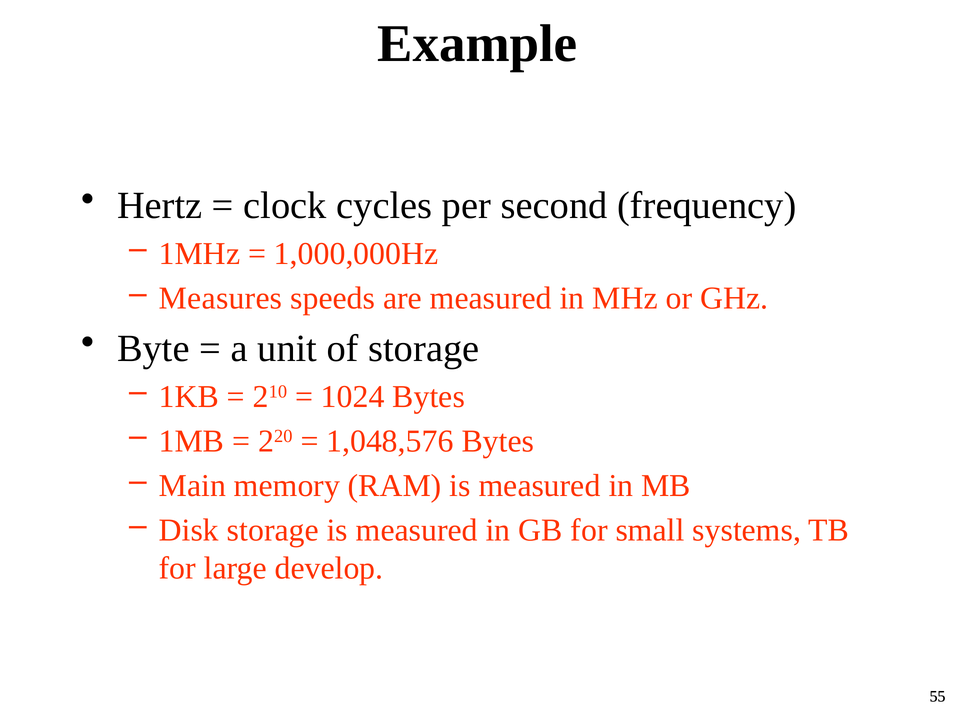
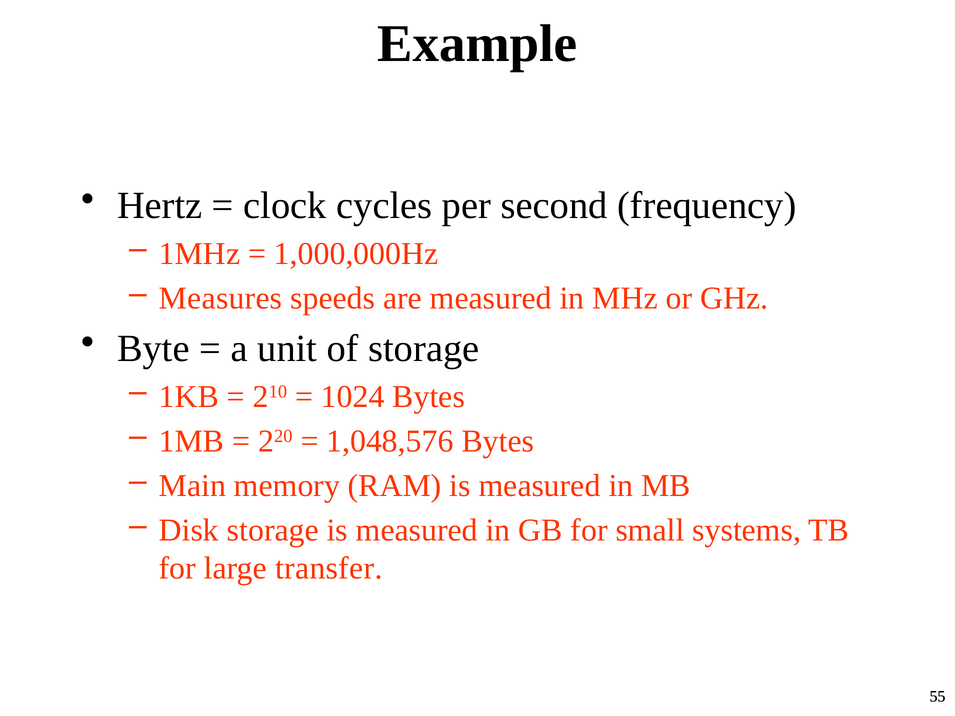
develop: develop -> transfer (329, 569)
